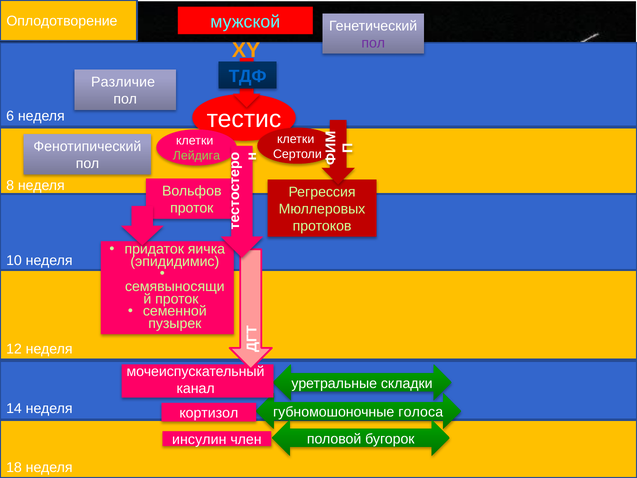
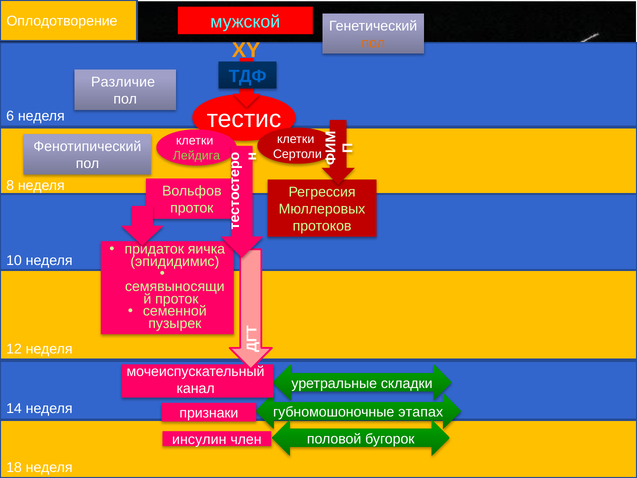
пол colour: purple -> orange (373, 43)
голоса: голоса -> этапах (421, 412)
кортизол: кортизол -> признаки (209, 413)
